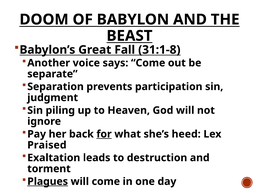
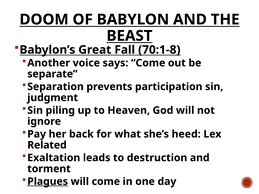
31:1-8: 31:1-8 -> 70:1-8 (159, 50)
for underline: present -> none (104, 134)
Praised: Praised -> Related (47, 145)
